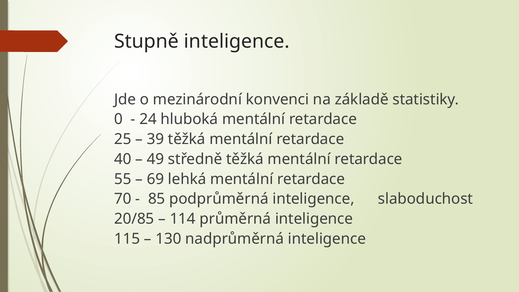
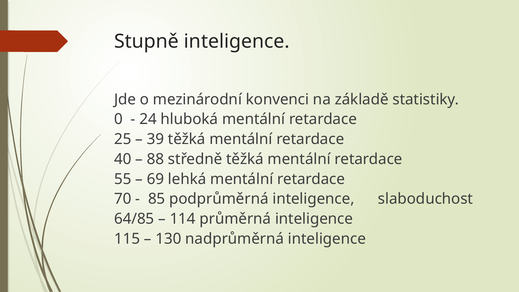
49: 49 -> 88 (155, 159)
20/85: 20/85 -> 64/85 (134, 219)
